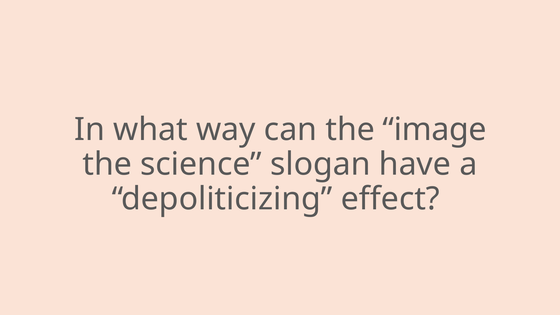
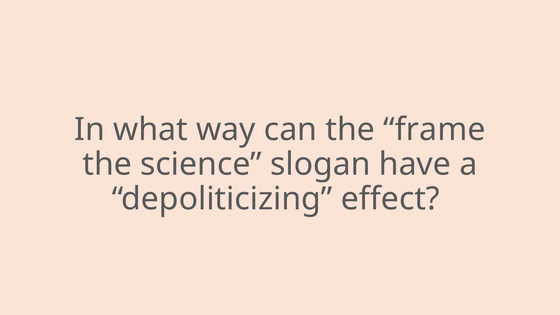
image: image -> frame (434, 130)
